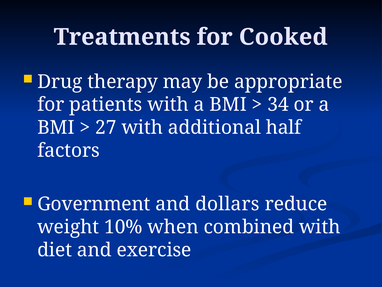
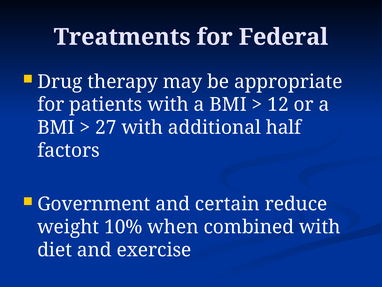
Cooked: Cooked -> Federal (284, 37)
34: 34 -> 12 (278, 104)
dollars: dollars -> certain (227, 204)
